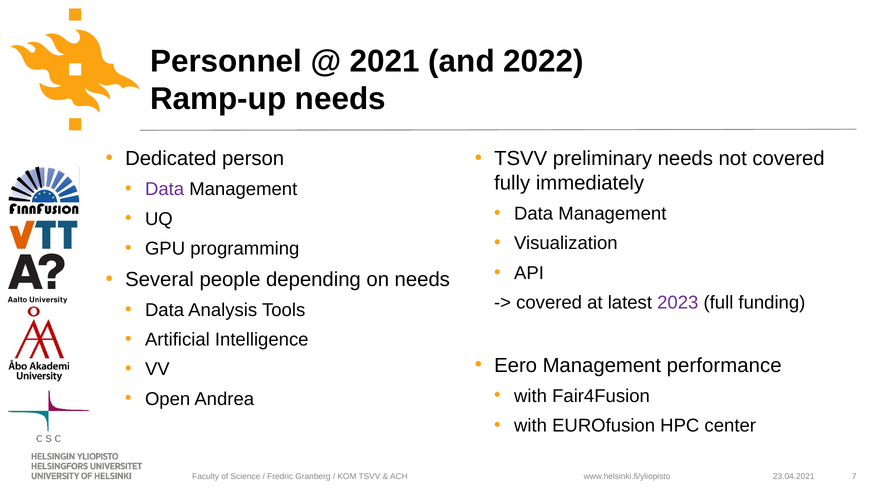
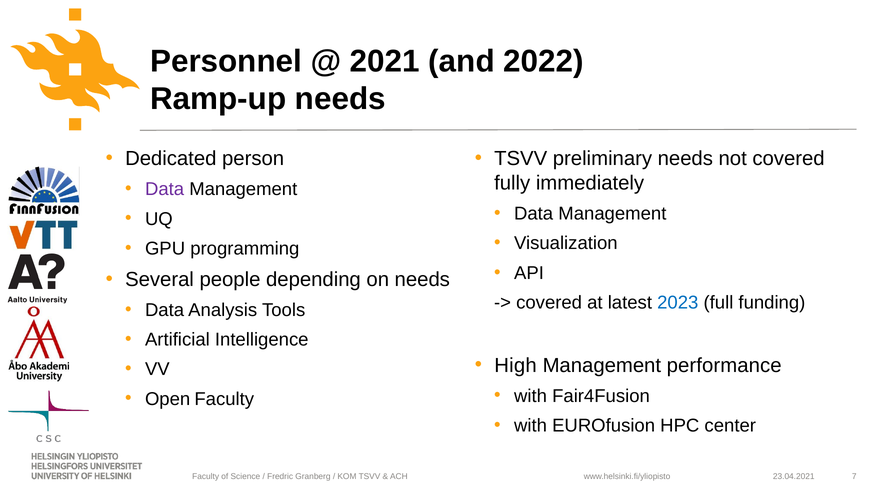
2023 colour: purple -> blue (678, 302)
Eero: Eero -> High (516, 365)
Open Andrea: Andrea -> Faculty (224, 398)
